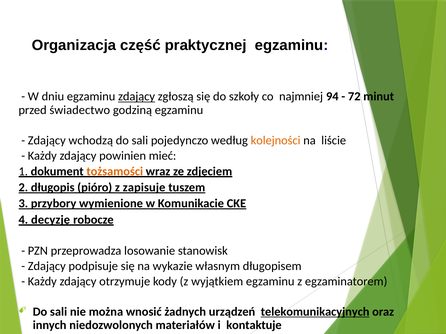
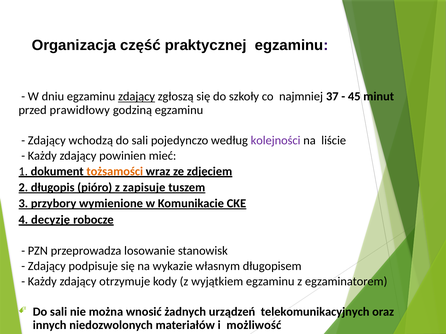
94: 94 -> 37 (332, 97)
72: 72 -> 45 (354, 97)
świadectwo: świadectwo -> prawidłowy (80, 110)
kolejności colour: orange -> purple (276, 141)
telekomunikacyjnych underline: present -> none (315, 312)
kontaktuje: kontaktuje -> możliwość (254, 326)
